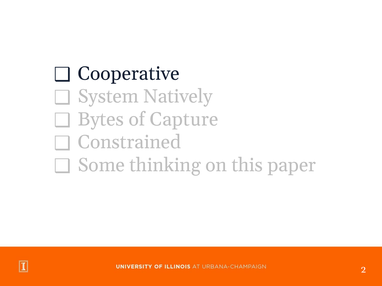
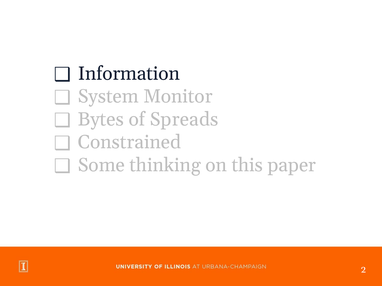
Cooperative: Cooperative -> Information (129, 74)
Natively: Natively -> Monitor (178, 97)
Capture: Capture -> Spreads (184, 120)
